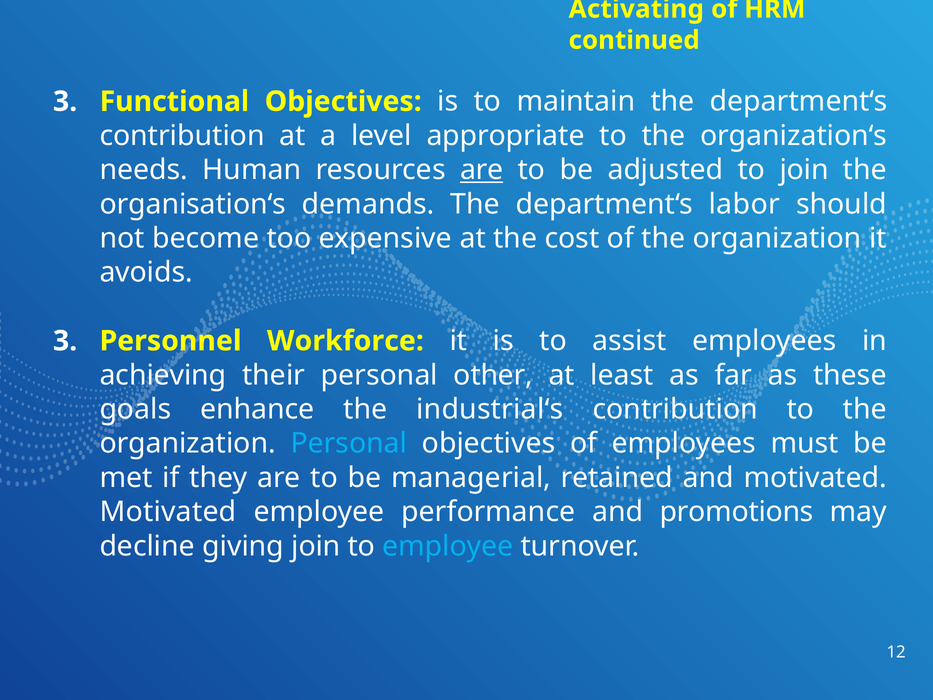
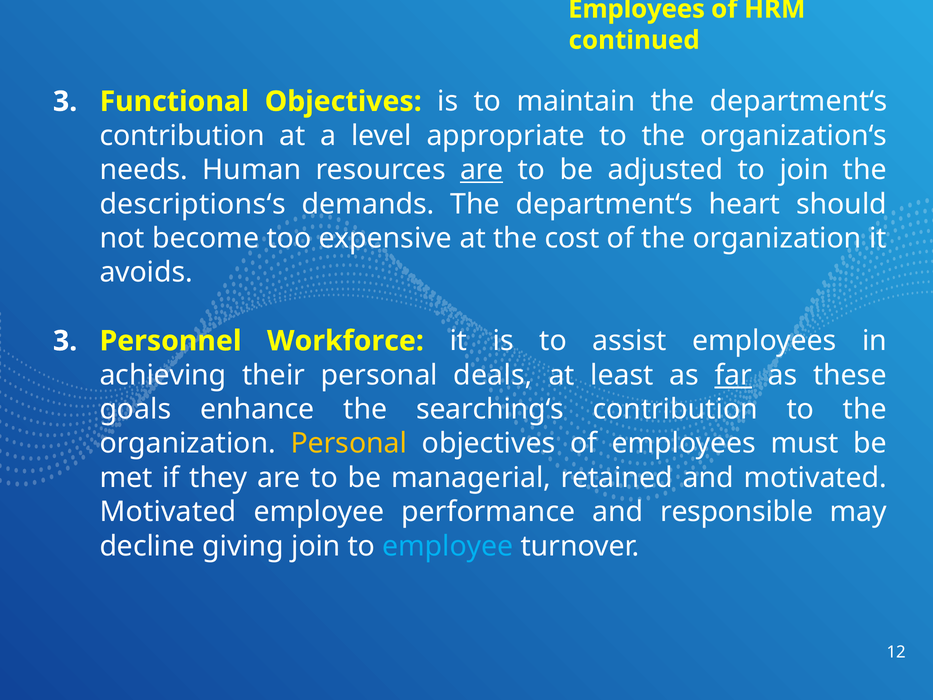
Activating: Activating -> Employees (637, 9)
organisation‘s: organisation‘s -> descriptions‘s (193, 204)
labor: labor -> heart (745, 204)
other: other -> deals (493, 375)
far underline: none -> present (733, 375)
industrial‘s: industrial‘s -> searching‘s (490, 409)
Personal colour: light blue -> yellow (349, 443)
promotions: promotions -> responsible (737, 512)
